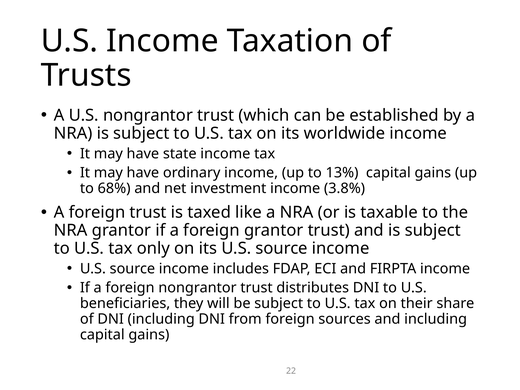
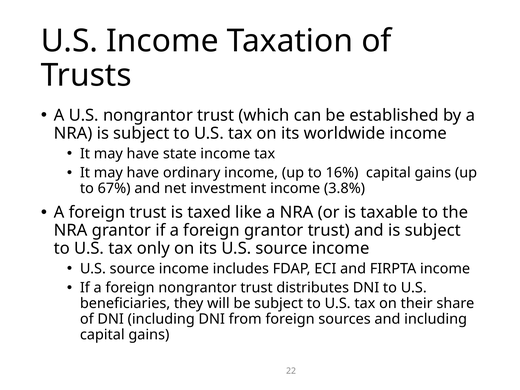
13%: 13% -> 16% (342, 173)
68%: 68% -> 67% (114, 188)
